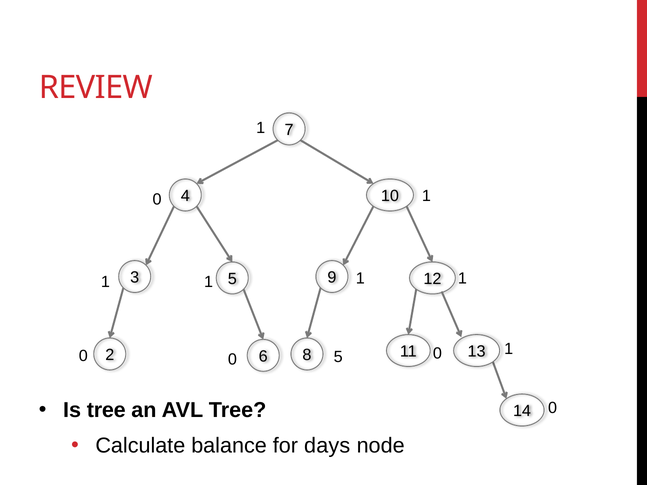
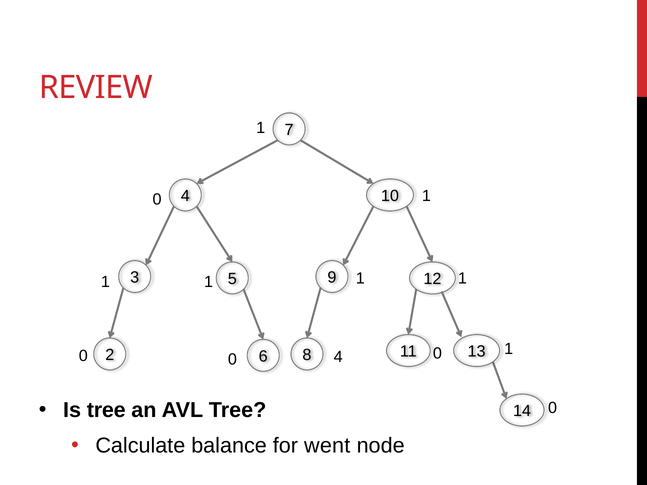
0 5: 5 -> 4 (338, 357)
days: days -> went (327, 446)
